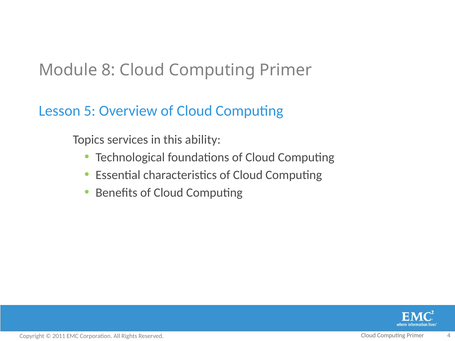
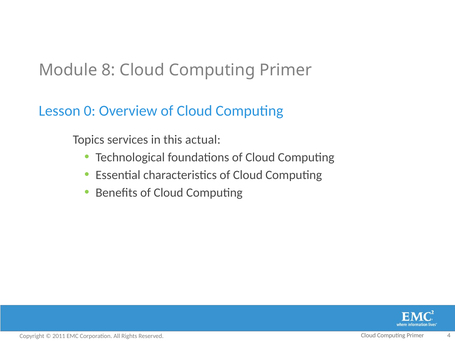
5: 5 -> 0 (90, 111)
ability: ability -> actual (203, 140)
